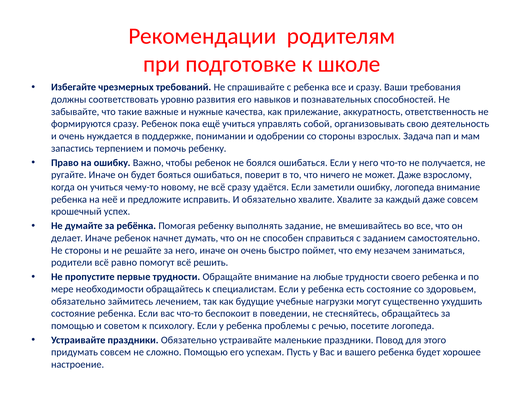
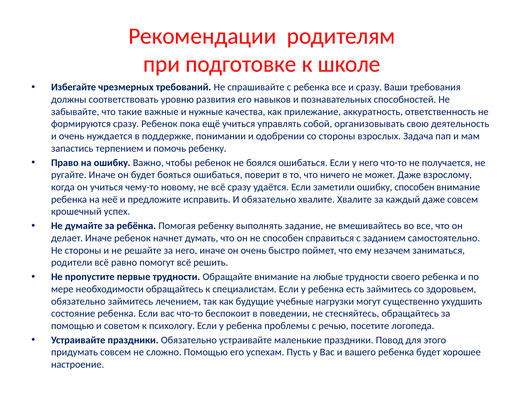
ошибку логопеда: логопеда -> способен (414, 187)
есть состояние: состояние -> займитесь (389, 289)
